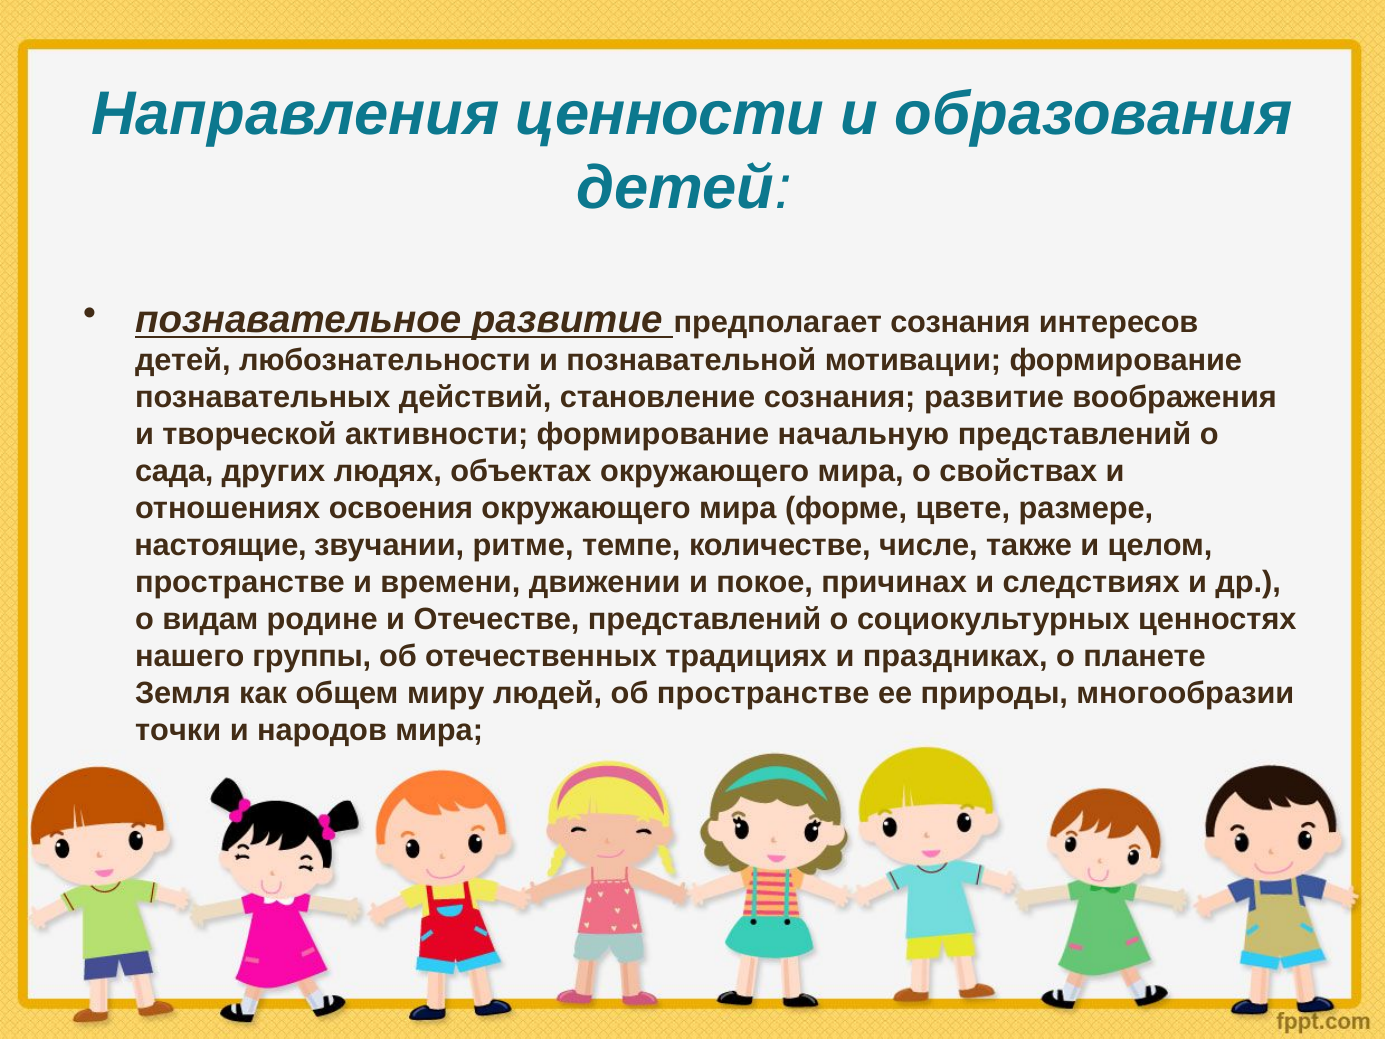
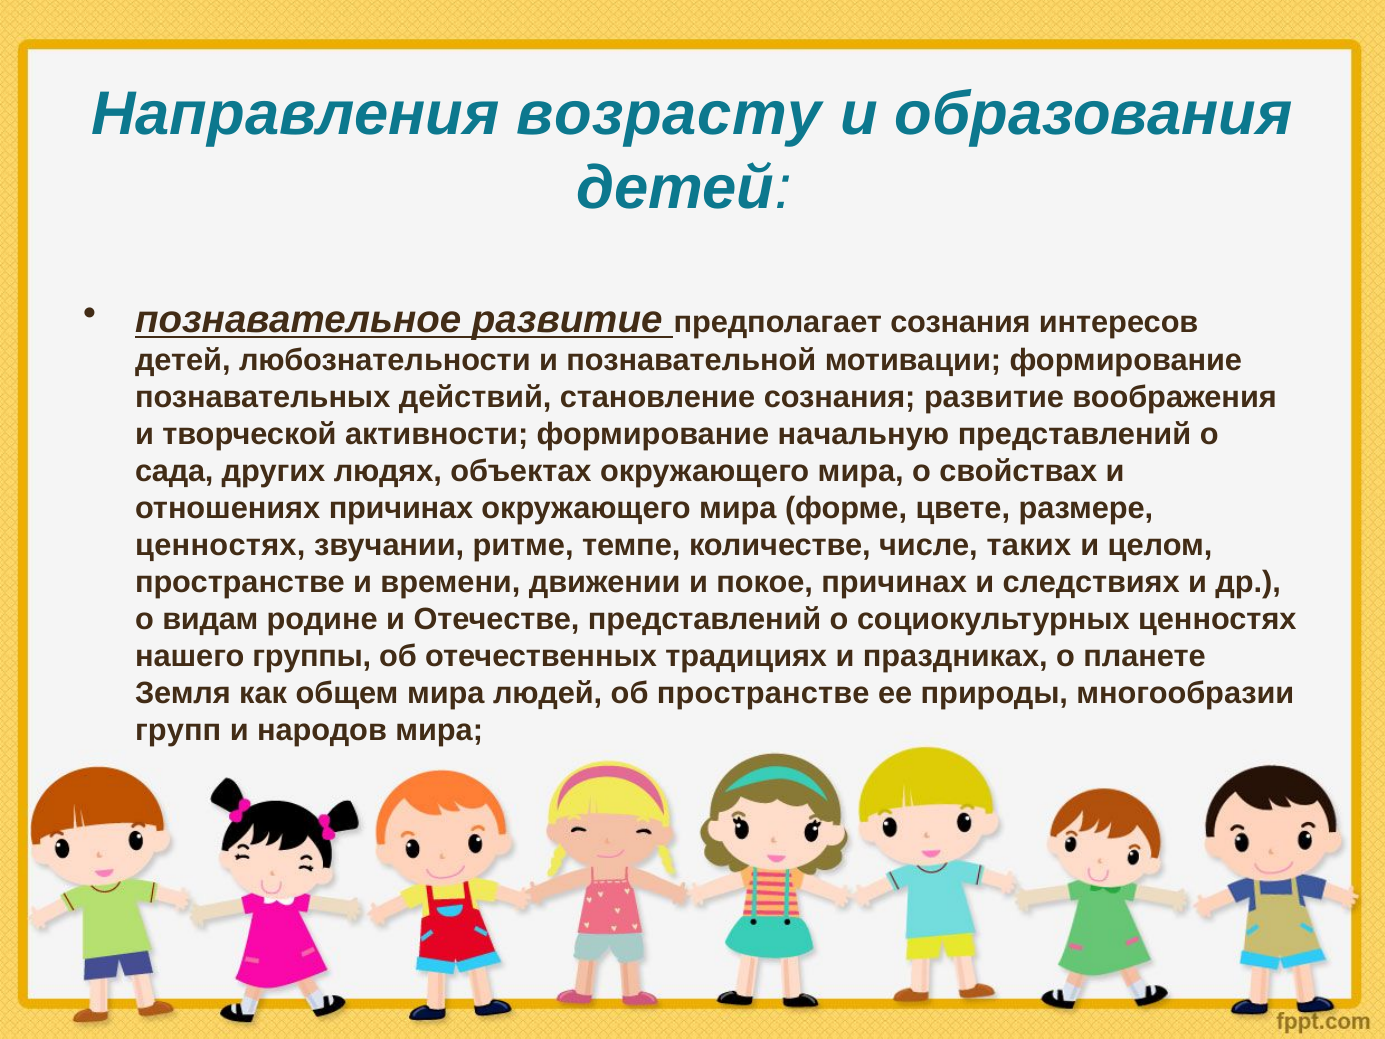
ценности: ценности -> возрасту (669, 114)
отношениях освоения: освоения -> причинах (401, 508)
настоящие: настоящие -> ценностях (220, 545)
также: также -> таких (1029, 545)
общем миру: миру -> мира (446, 693)
точки: точки -> групп (178, 730)
